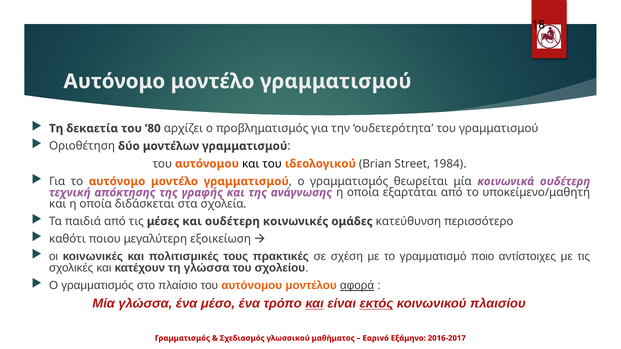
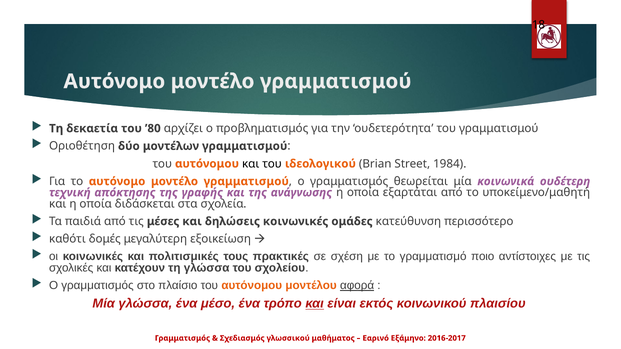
και ουδέτερη: ουδέτερη -> δηλώσεις (232, 222)
ποιου: ποιου -> δομές (105, 239)
εκτός underline: present -> none (376, 304)
